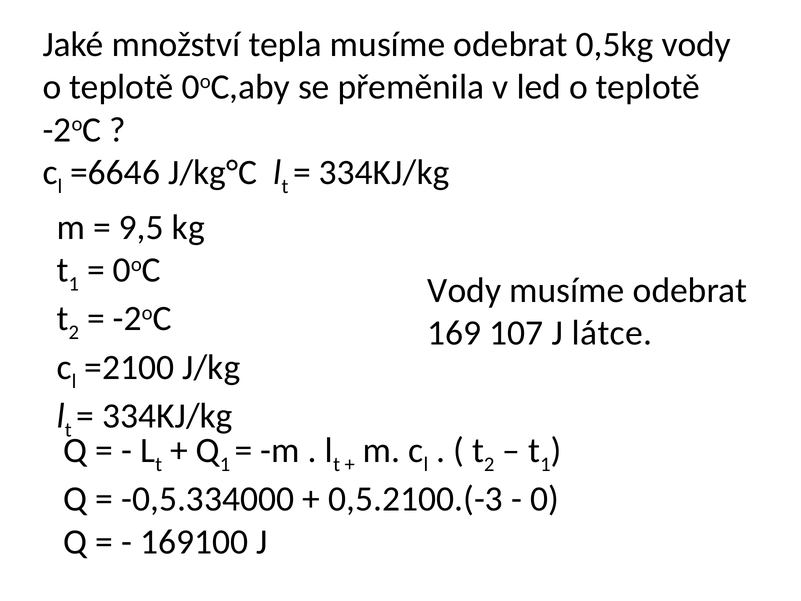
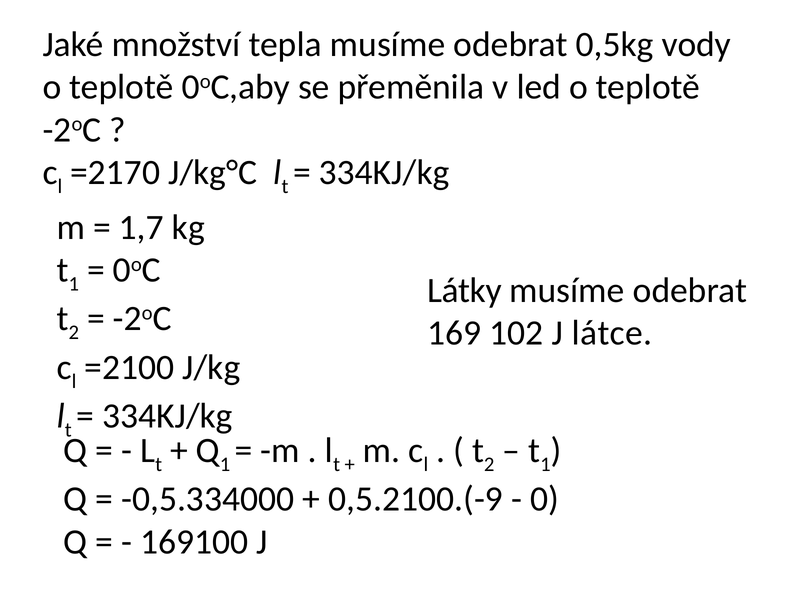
=6646: =6646 -> =2170 (115, 172)
9,5: 9,5 -> 1,7 (141, 227)
Vody: Vody -> Látky (464, 290)
107: 107 -> 102 (516, 333)
0,5.2100.(-3: 0,5.2100.(-3 -> 0,5.2100.(-9 (416, 499)
